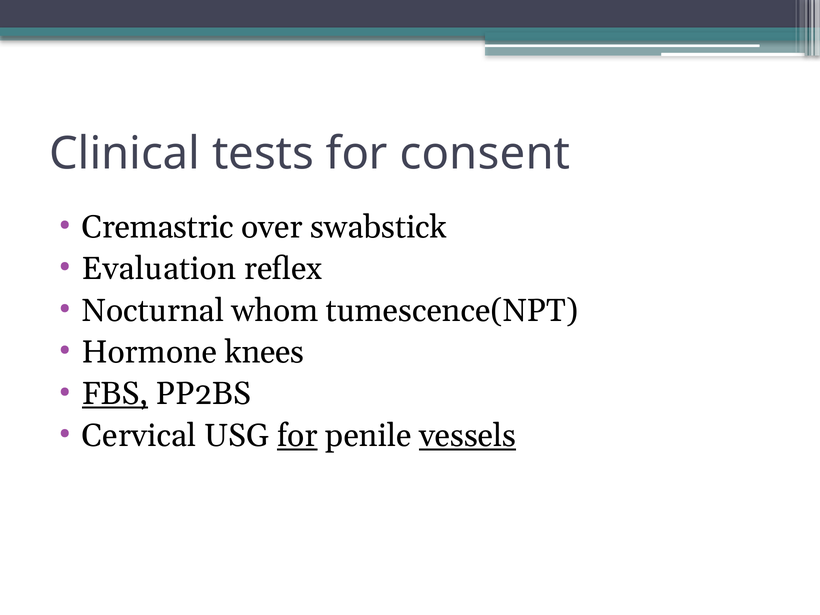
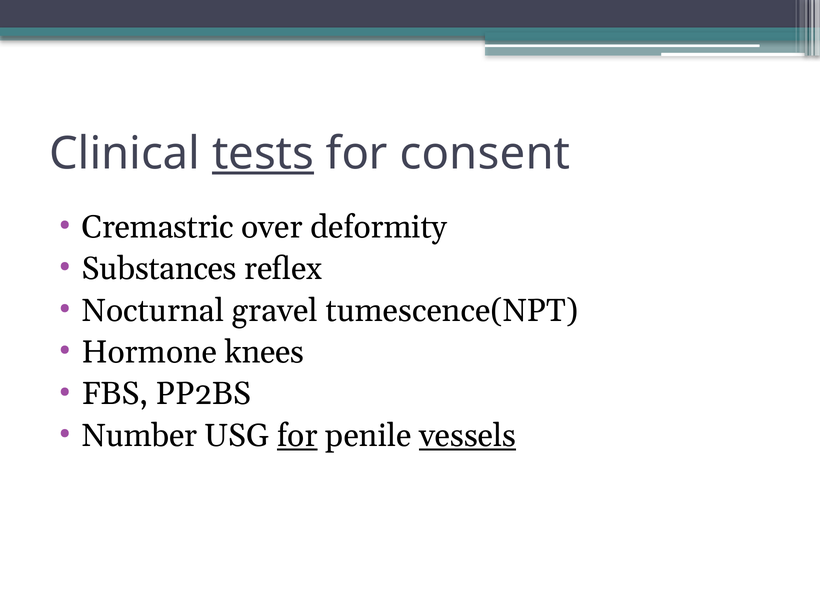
tests underline: none -> present (263, 153)
swabstick: swabstick -> deformity (379, 227)
Evaluation: Evaluation -> Substances (159, 269)
whom: whom -> gravel (275, 311)
FBS underline: present -> none (115, 394)
Cervical: Cervical -> Number (139, 436)
